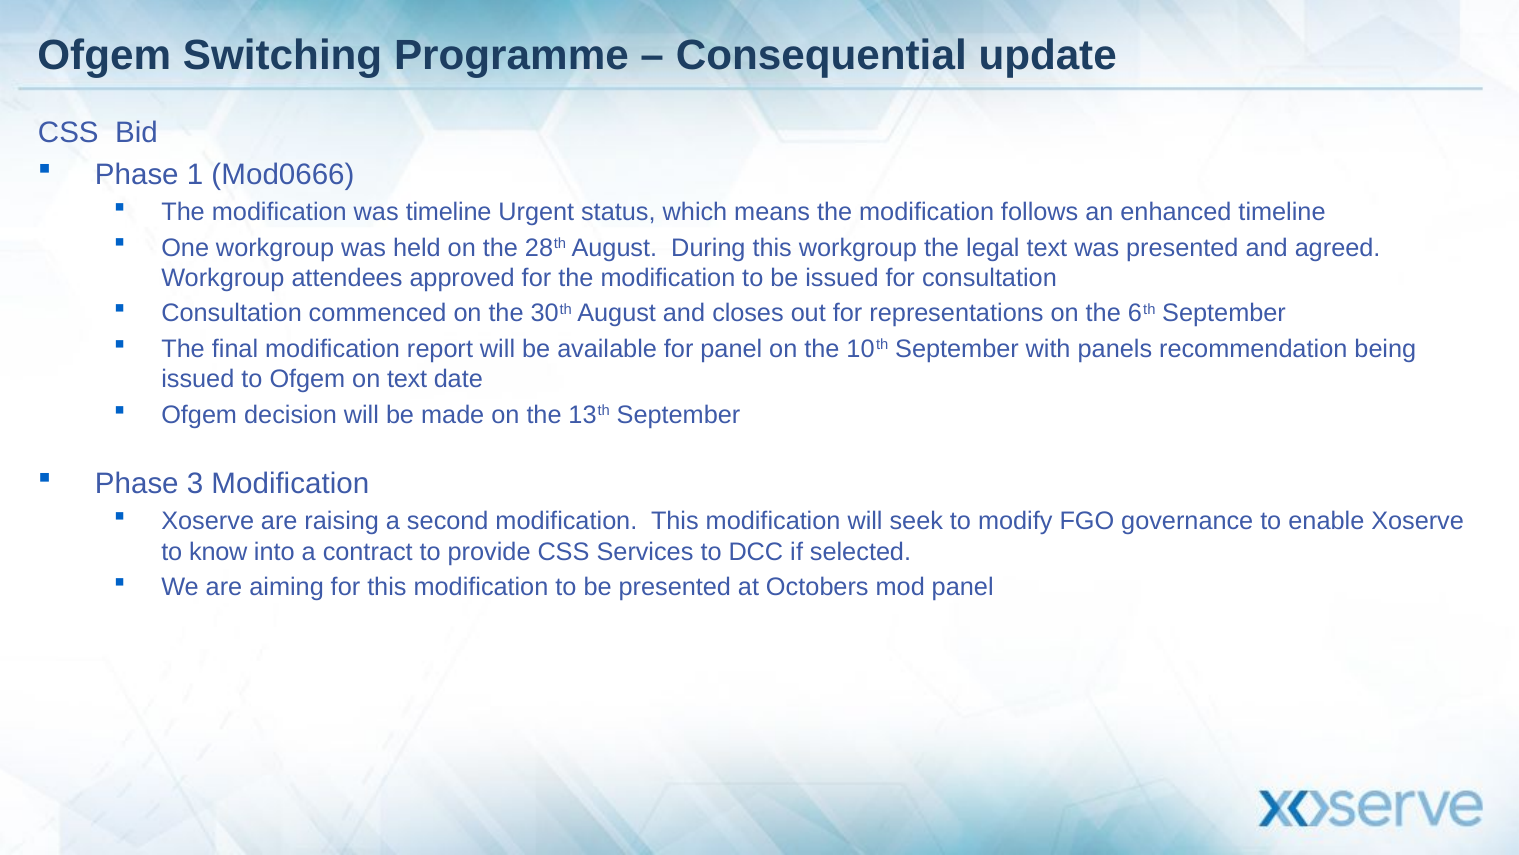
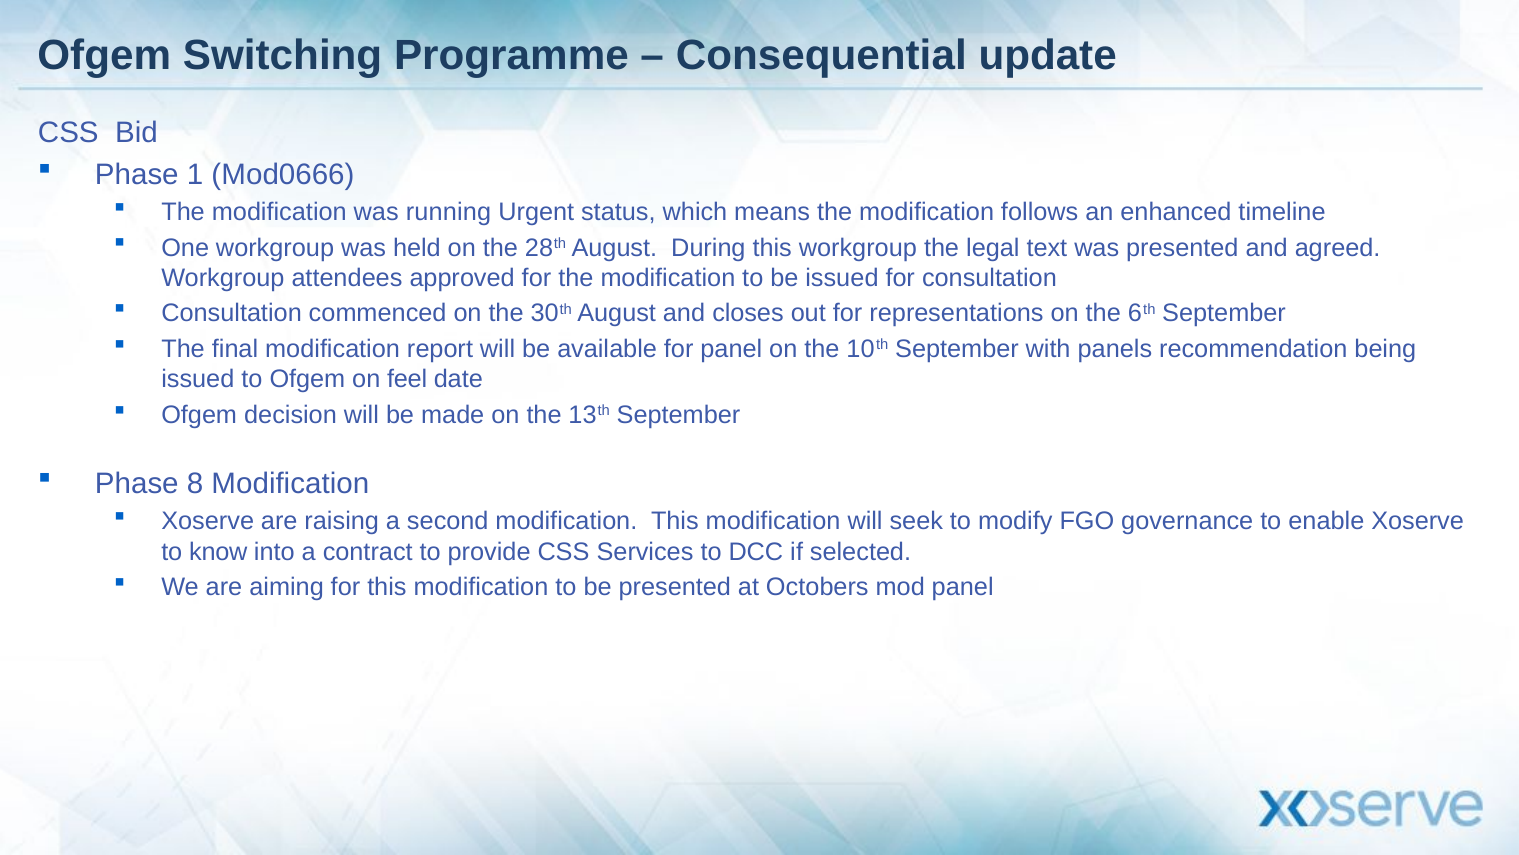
was timeline: timeline -> running (448, 212)
on text: text -> feel (407, 379)
3: 3 -> 8 (195, 483)
